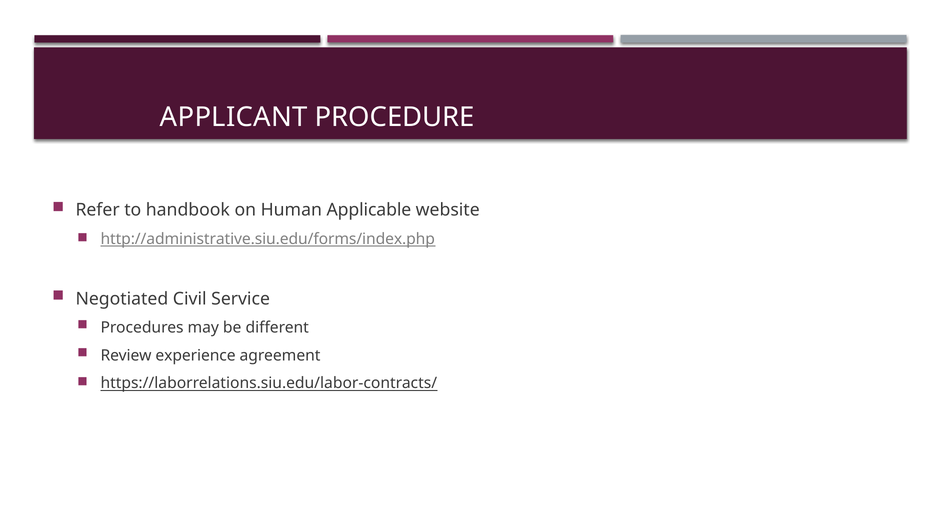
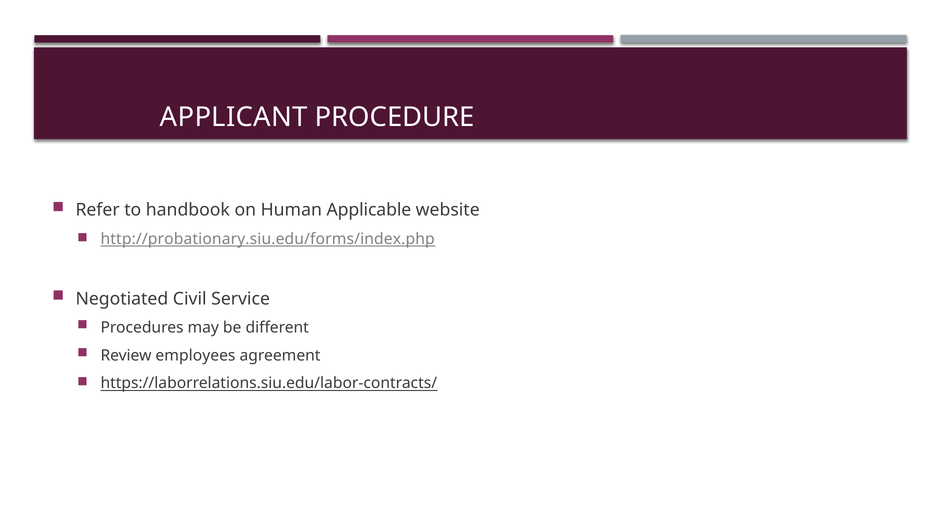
http://administrative.siu.edu/forms/index.php: http://administrative.siu.edu/forms/index.php -> http://probationary.siu.edu/forms/index.php (268, 239)
experience: experience -> employees (196, 356)
